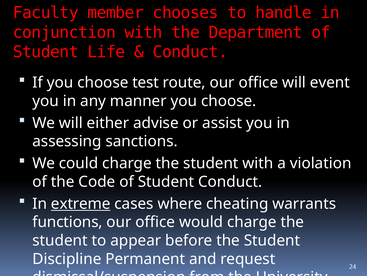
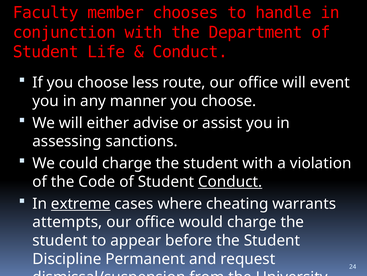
test: test -> less (146, 82)
Conduct underline: none -> present (230, 181)
functions: functions -> attempts (67, 222)
